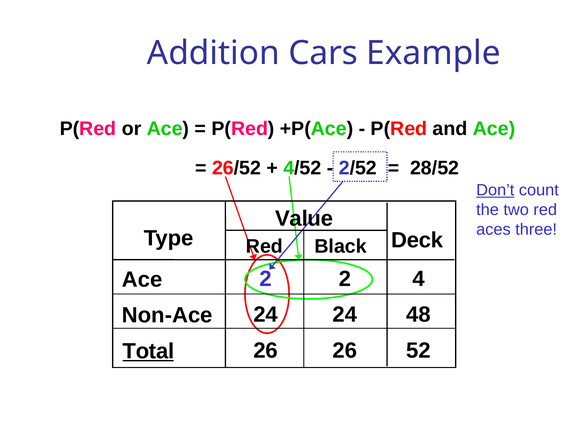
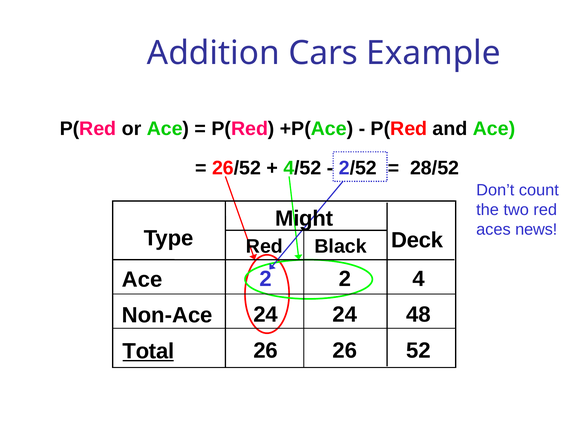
Don’t underline: present -> none (495, 190)
Value: Value -> Might (304, 218)
three: three -> news (536, 229)
